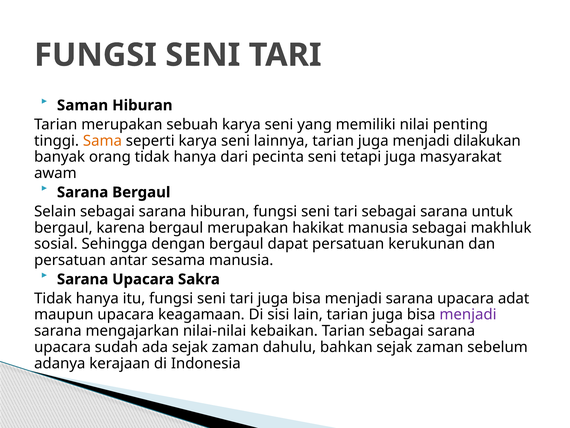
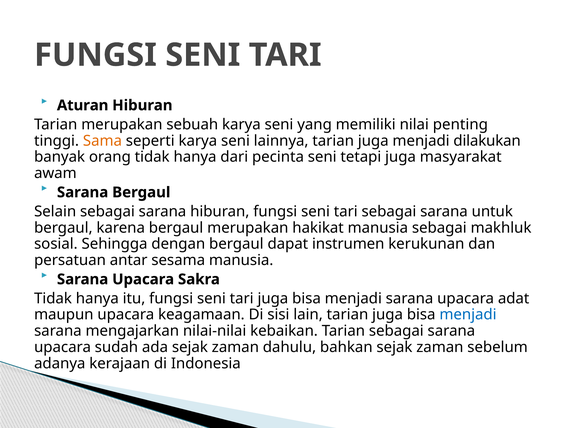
Saman: Saman -> Aturan (83, 105)
dapat persatuan: persatuan -> instrumen (348, 244)
menjadi colour: purple -> blue (468, 314)
